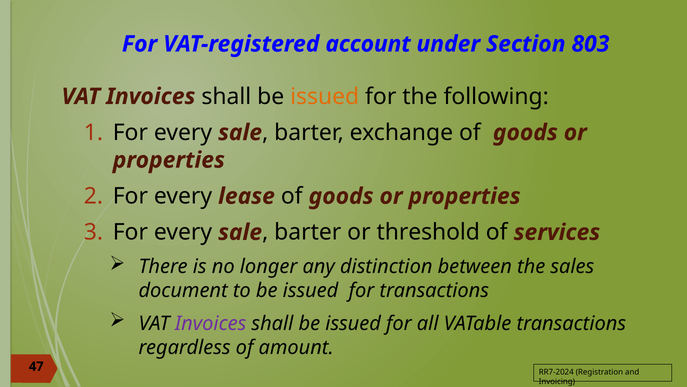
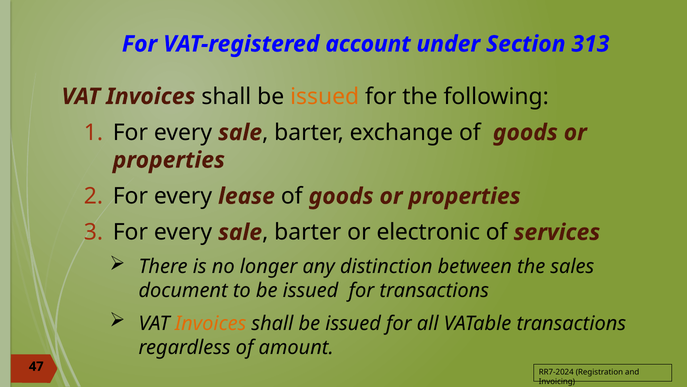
803: 803 -> 313 (590, 44)
threshold: threshold -> electronic (428, 232)
Invoices colour: purple -> orange (211, 323)
